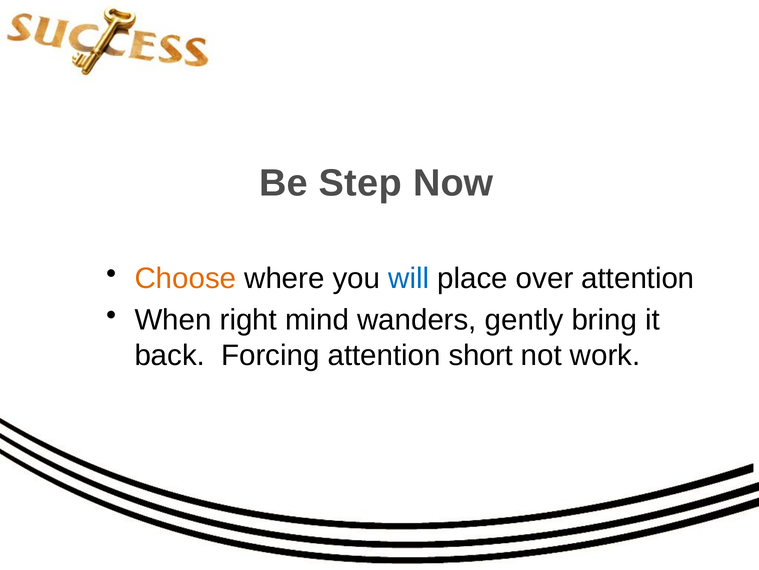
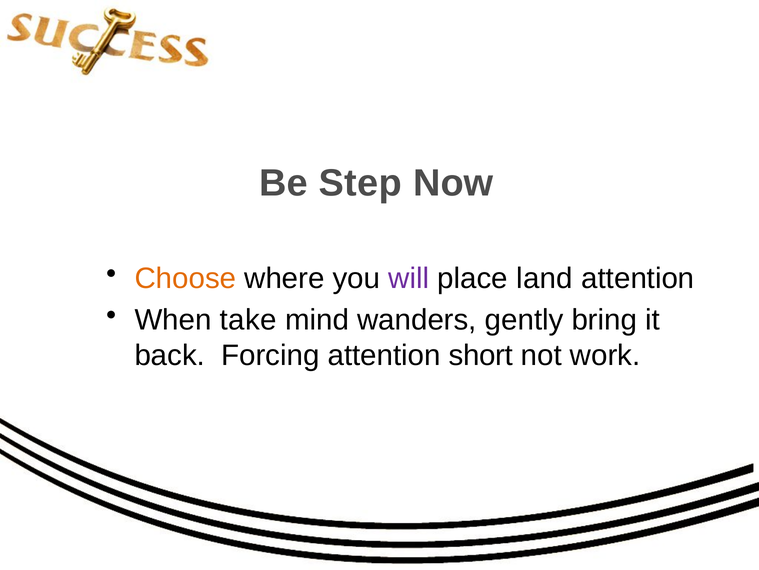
will colour: blue -> purple (409, 278)
over: over -> land (545, 278)
right: right -> take (248, 320)
